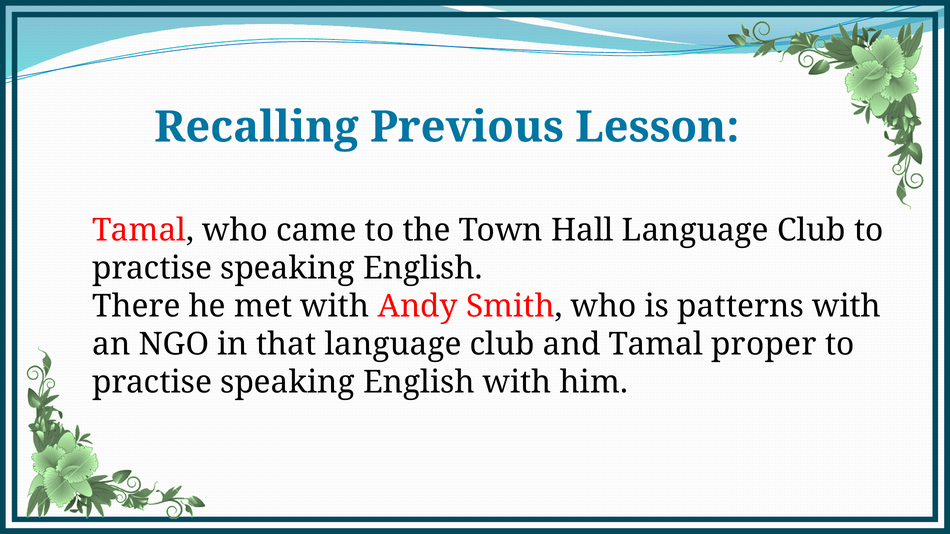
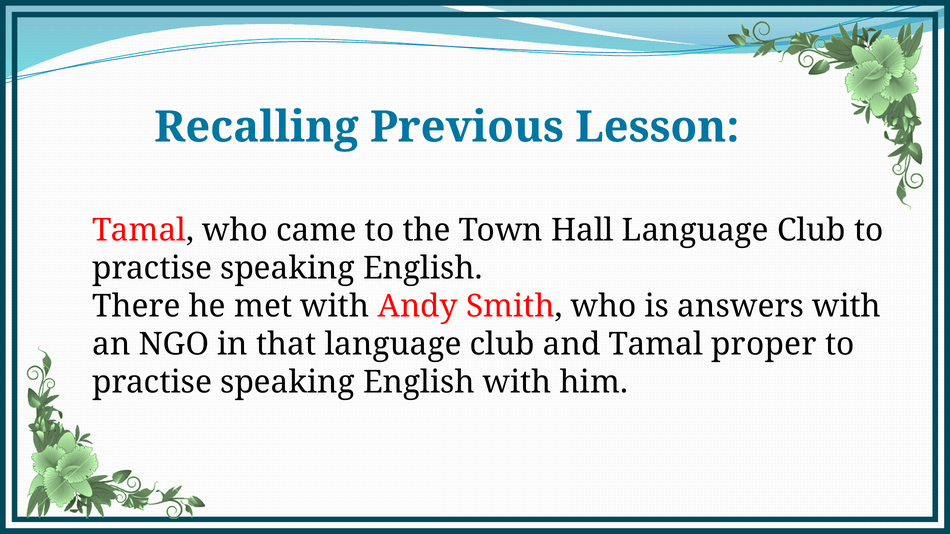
patterns: patterns -> answers (741, 307)
